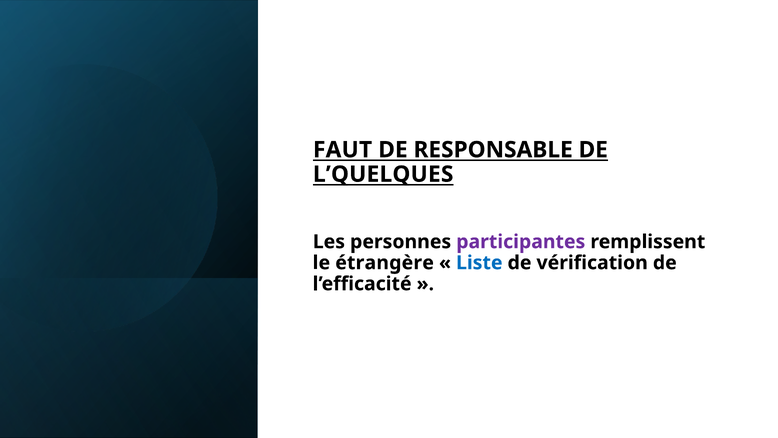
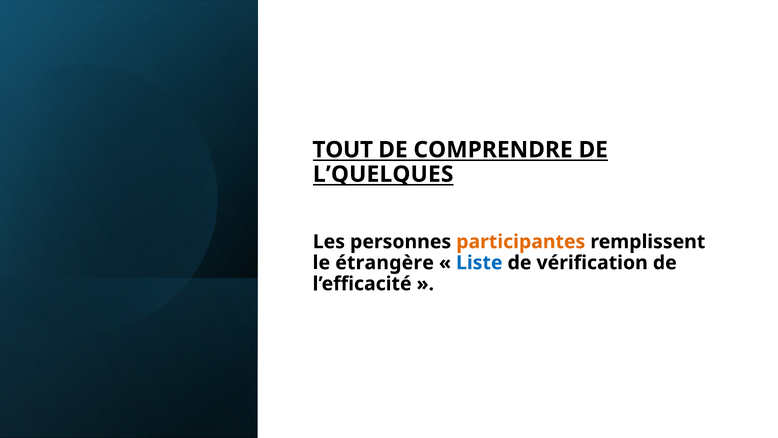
FAUT: FAUT -> TOUT (343, 150)
RESPONSABLE: RESPONSABLE -> COMPRENDRE (493, 150)
participantes colour: purple -> orange (521, 242)
